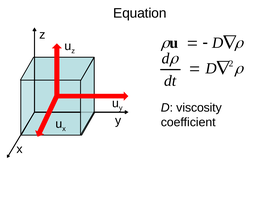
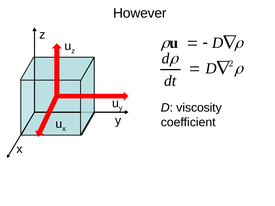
Equation: Equation -> However (140, 13)
